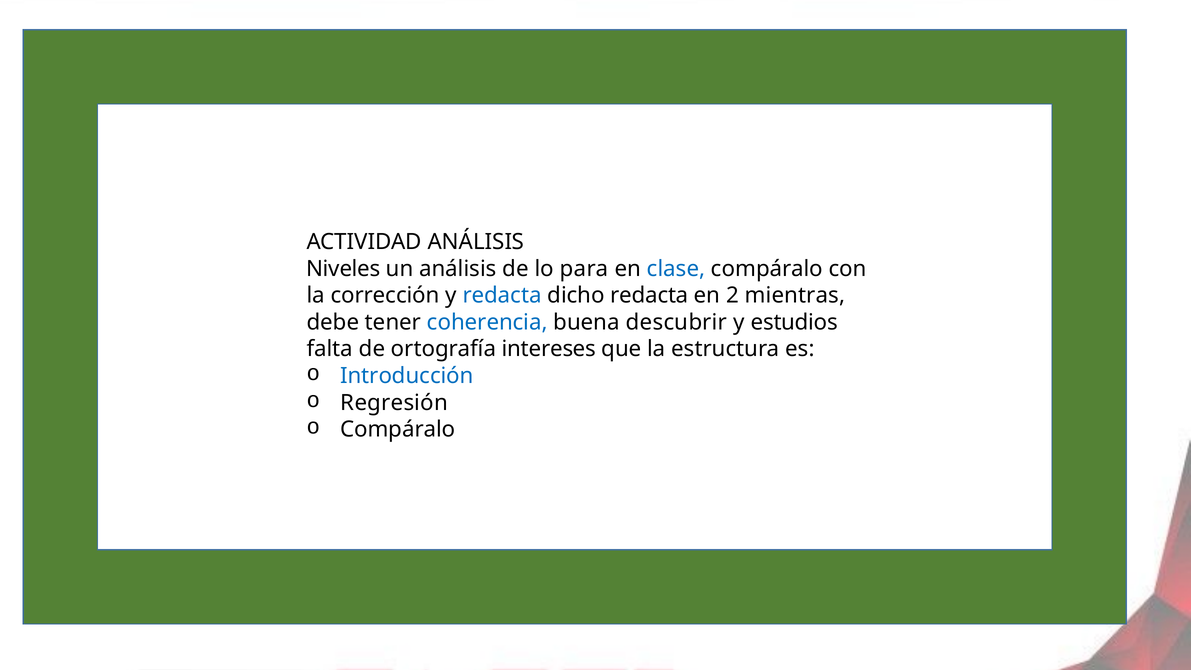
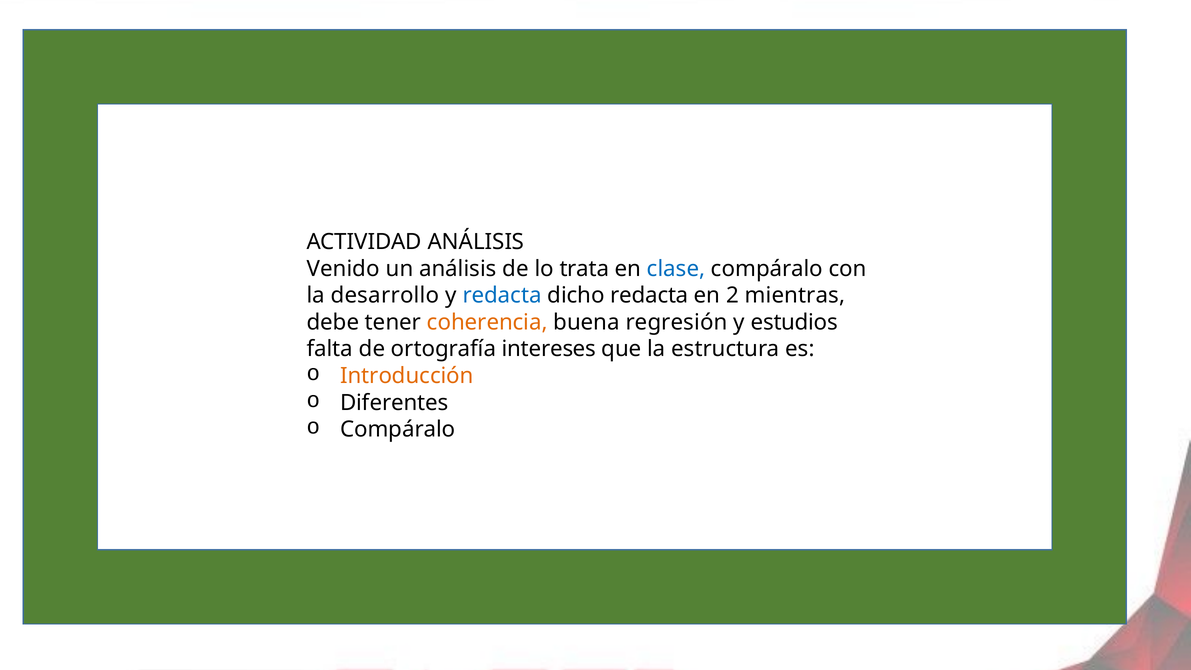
Niveles: Niveles -> Venido (343, 269)
para: para -> trata (584, 269)
corrección: corrección -> desarrollo (385, 295)
coherencia colour: blue -> orange (487, 322)
descubrir: descubrir -> regresión (677, 322)
Introducción colour: blue -> orange (407, 376)
Regresión: Regresión -> Diferentes (394, 403)
